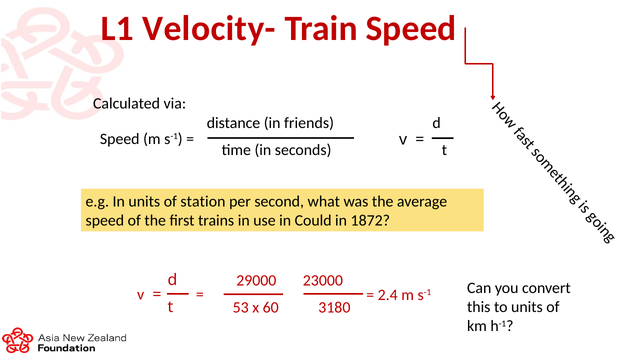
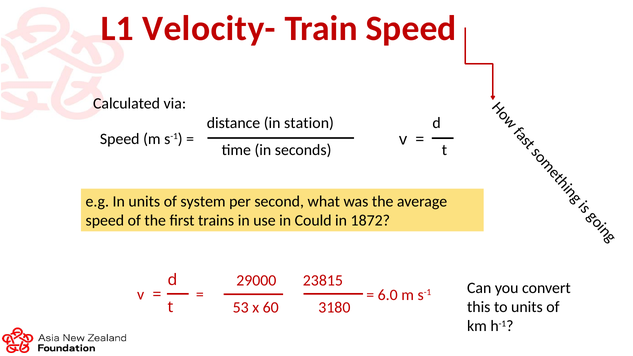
friends: friends -> station (309, 123)
station: station -> system (203, 202)
23000: 23000 -> 23815 (323, 281)
2.4: 2.4 -> 6.0 (388, 295)
